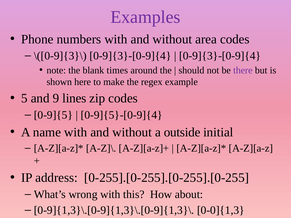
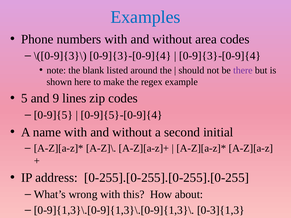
Examples colour: purple -> blue (145, 17)
times: times -> listed (117, 70)
outside: outside -> second (182, 132)
0-0]{1,3: 0-0]{1,3 -> 0-3]{1,3 (221, 210)
